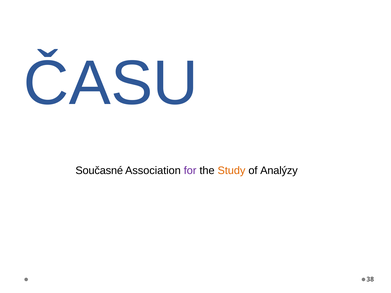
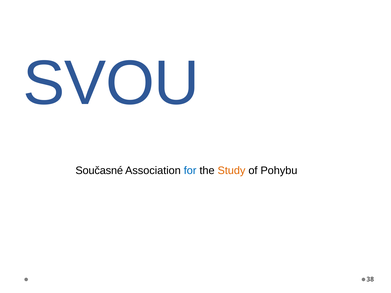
ČASU: ČASU -> SVOU (111, 83)
for colour: purple -> blue (190, 171)
Analýzy: Analýzy -> Pohybu (279, 171)
